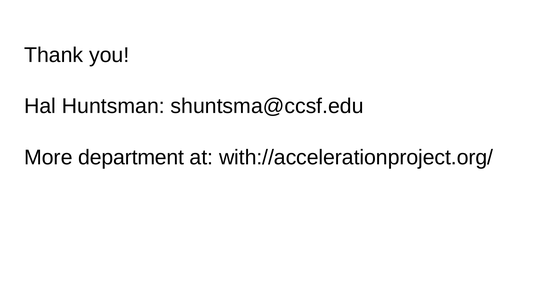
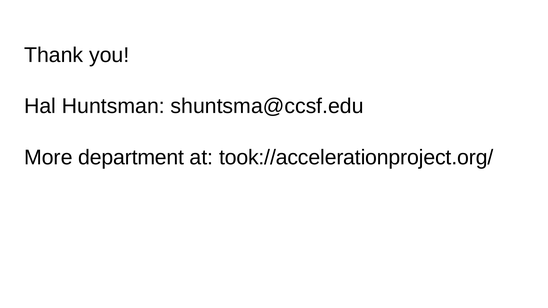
with://accelerationproject.org/: with://accelerationproject.org/ -> took://accelerationproject.org/ (356, 157)
